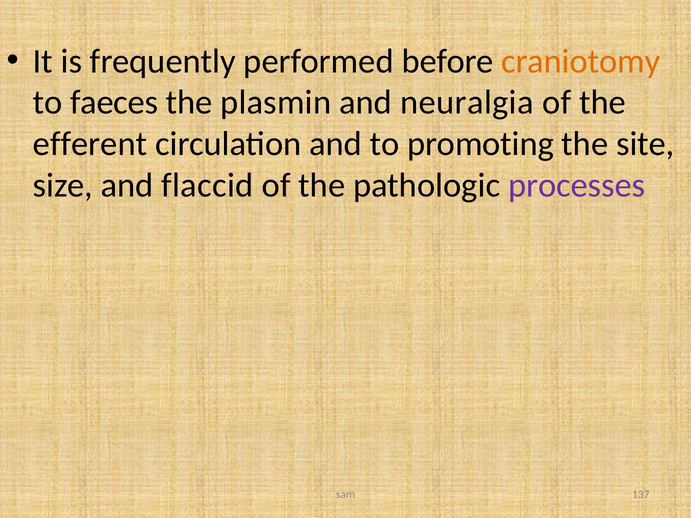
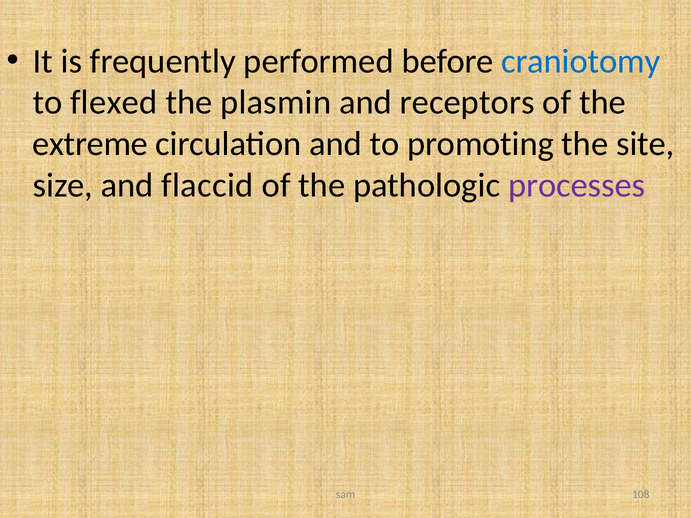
craniotomy colour: orange -> blue (581, 61)
faeces: faeces -> flexed (114, 103)
neuralgia: neuralgia -> receptors (467, 103)
efferent: efferent -> extreme (90, 144)
137: 137 -> 108 (641, 495)
